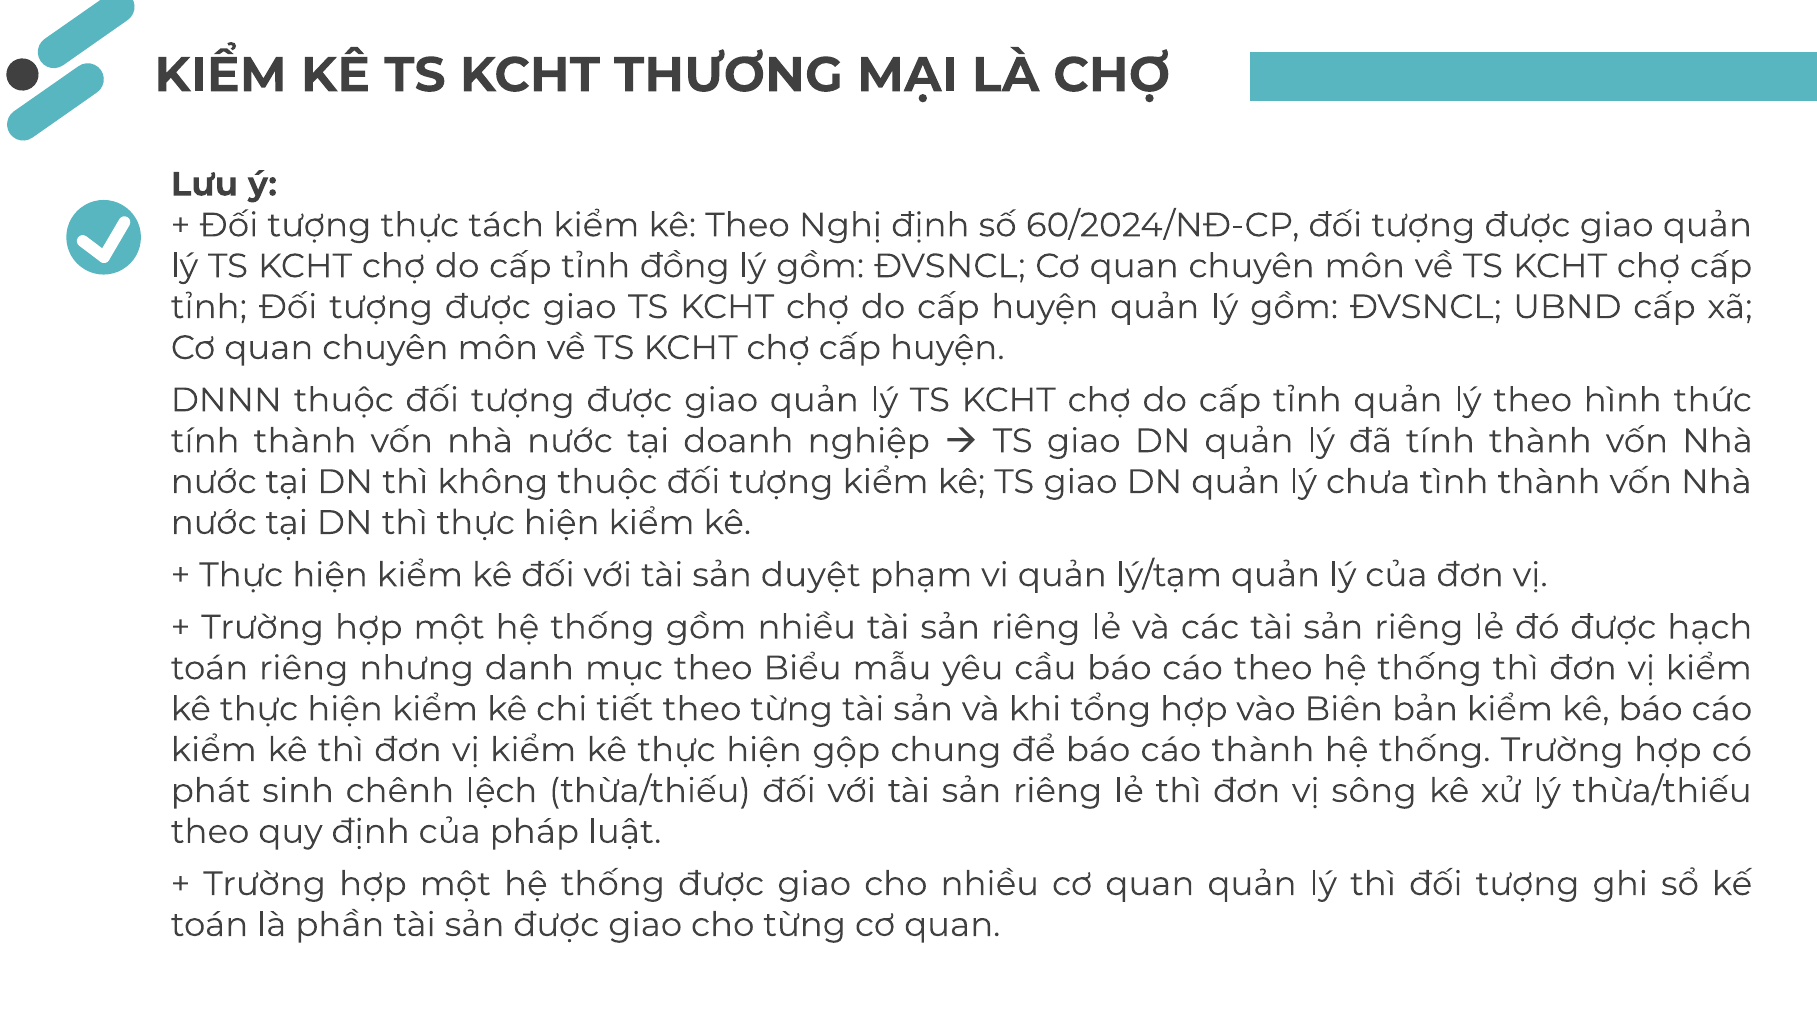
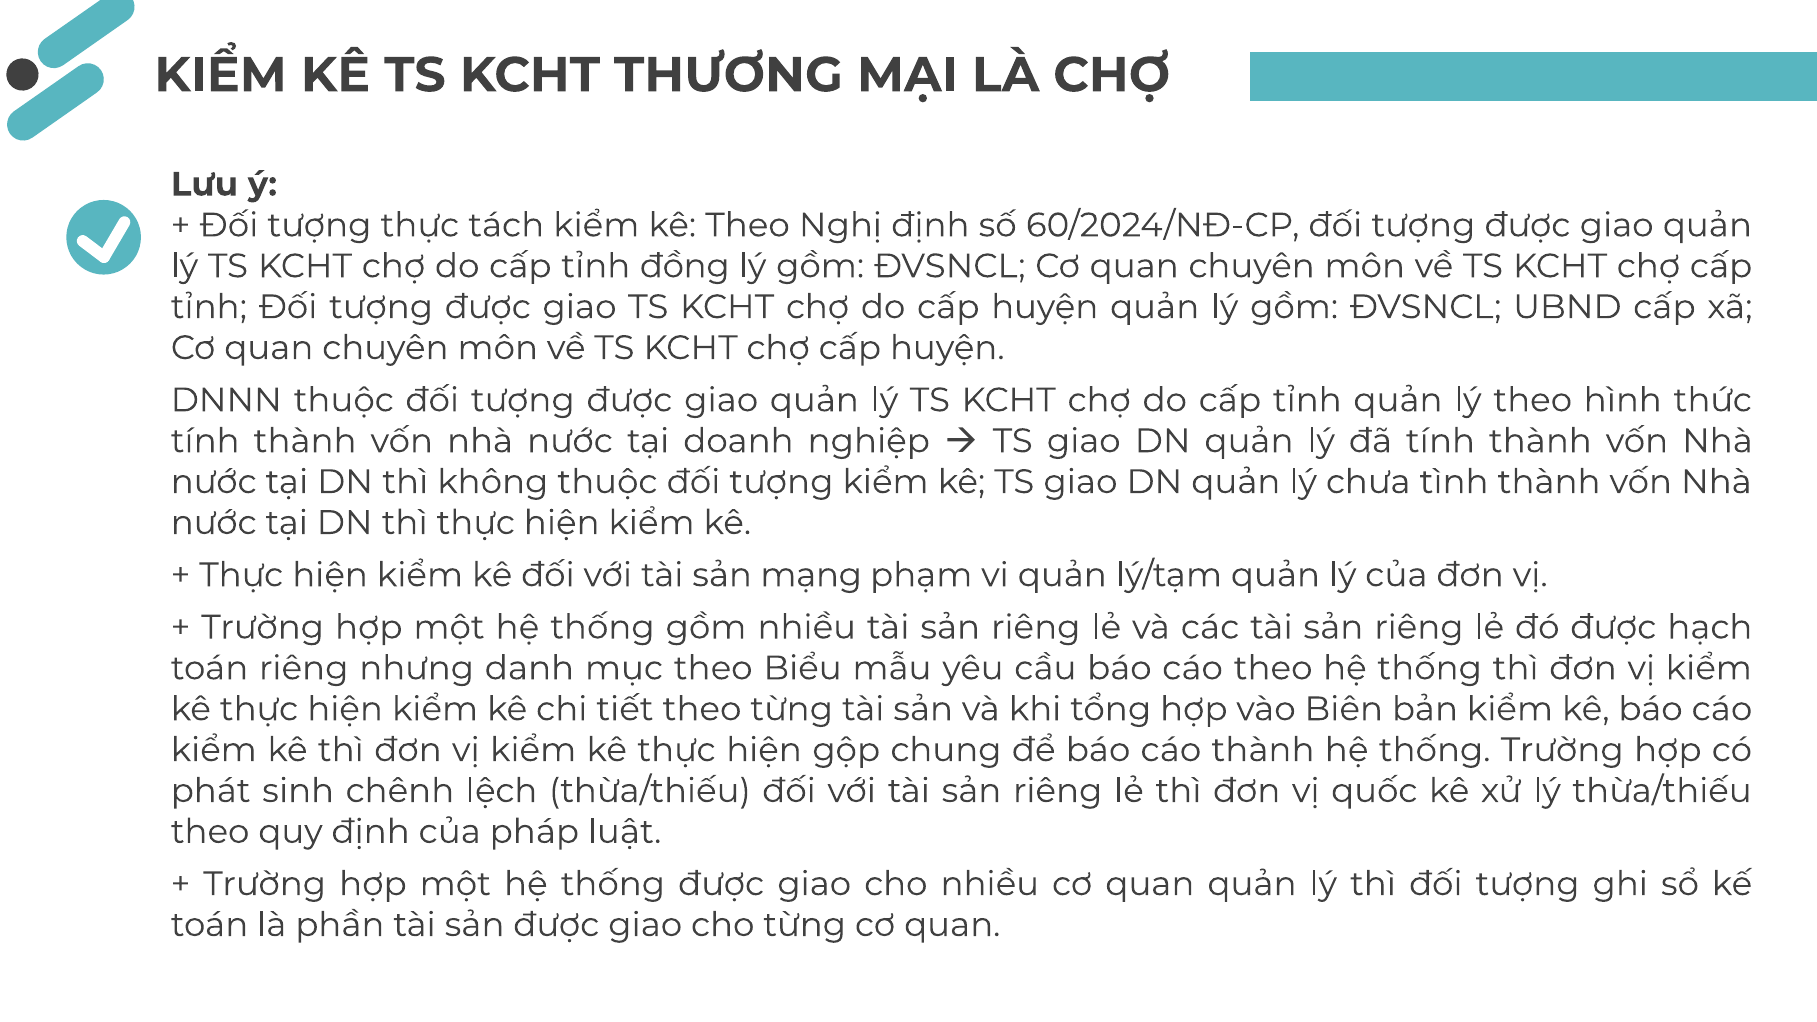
duyệt: duyệt -> mạng (811, 575)
sông: sông -> quốc (1374, 791)
